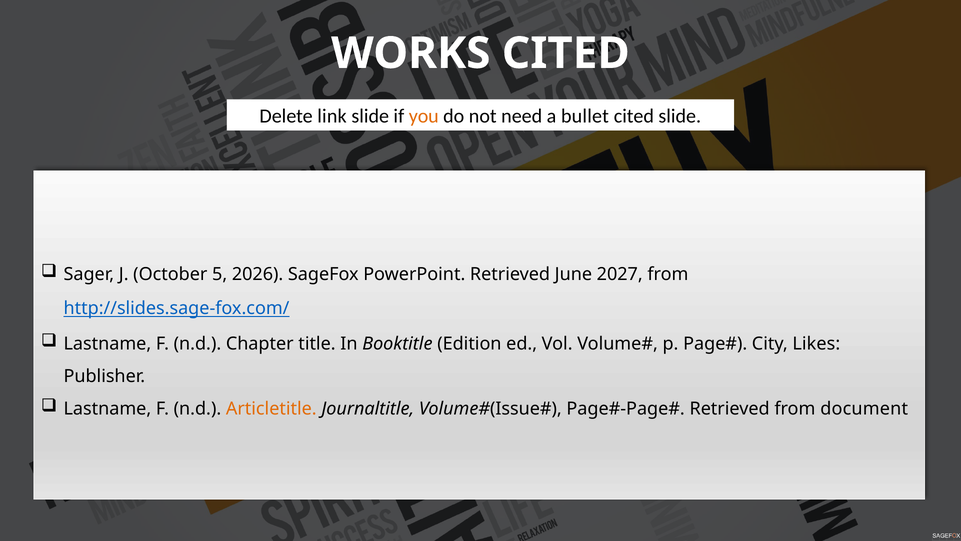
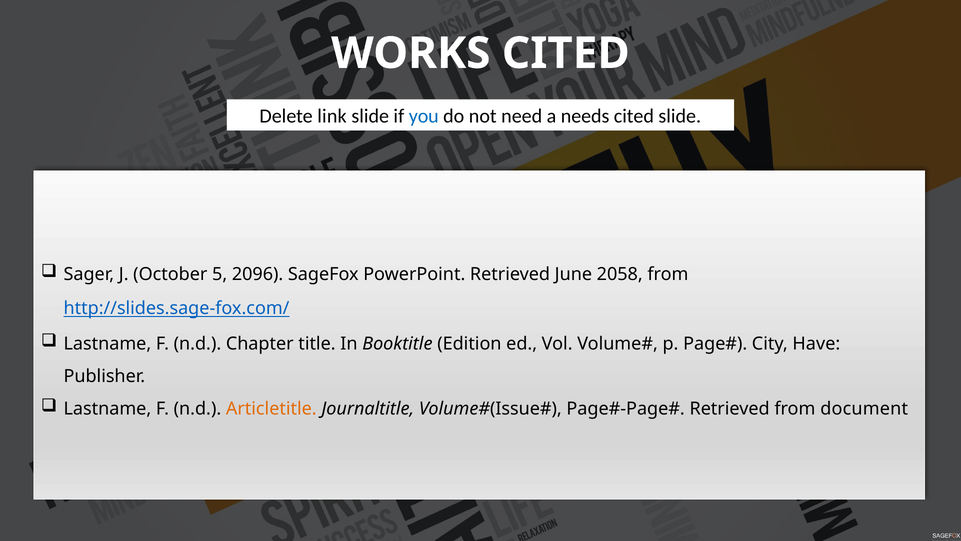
you colour: orange -> blue (424, 116)
bullet: bullet -> needs (585, 116)
2026: 2026 -> 2096 (258, 274)
2027: 2027 -> 2058 (620, 274)
Likes: Likes -> Have (816, 343)
